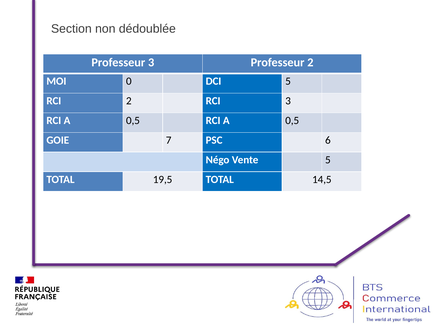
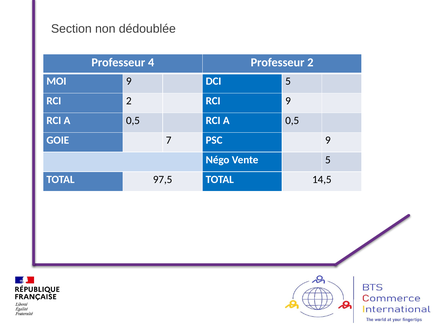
Professeur 3: 3 -> 4 (151, 63)
MOI 0: 0 -> 9 (129, 81)
RCI 3: 3 -> 9 (288, 101)
PSC 6: 6 -> 9 (328, 140)
19,5: 19,5 -> 97,5 (163, 180)
